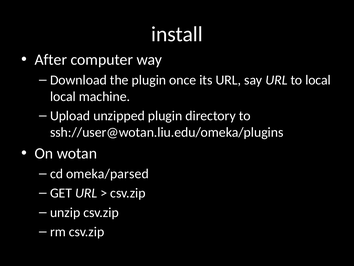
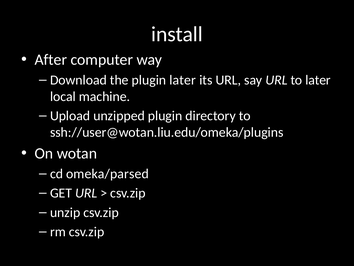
plugin once: once -> later (183, 80)
to local: local -> later (318, 80)
